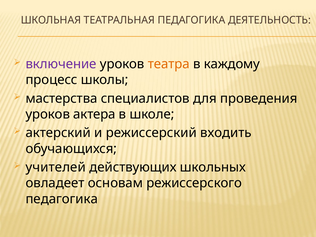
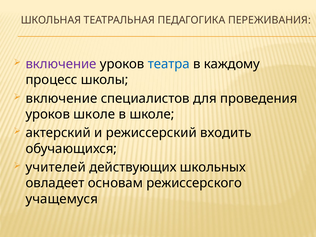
ДЕЯТЕЛЬНОСТЬ: ДЕЯТЕЛЬНОСТЬ -> ПЕРЕЖИВАНИЯ (269, 20)
театра colour: orange -> blue (169, 64)
мастерства: мастерства -> включение (61, 98)
уроков актера: актера -> школе (94, 114)
педагогика: педагогика -> учащемуся (62, 199)
